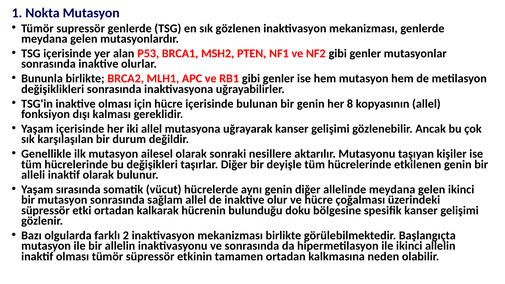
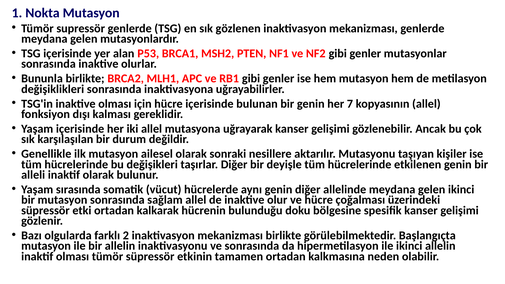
8: 8 -> 7 (350, 104)
